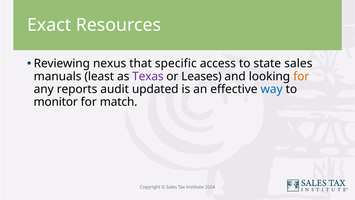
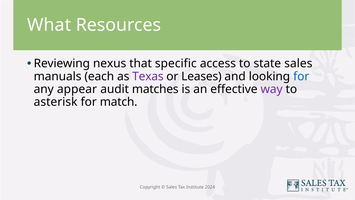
Exact: Exact -> What (49, 25)
least: least -> each (99, 76)
for colour: orange -> blue (301, 76)
reports: reports -> appear (77, 89)
updated: updated -> matches (155, 89)
way colour: blue -> purple (272, 89)
monitor: monitor -> asterisk (56, 102)
